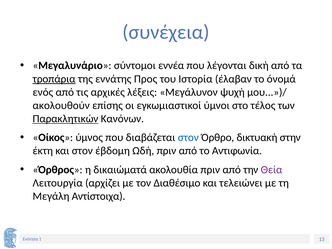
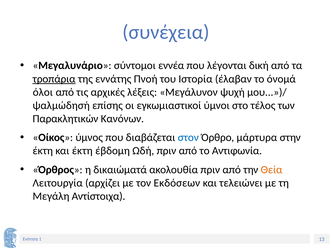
Προς: Προς -> Πνοή (146, 79)
ενός: ενός -> όλοι (43, 92)
ακολουθούν: ακολουθούν -> ψαλμώδησή (61, 105)
Παρακλητικών underline: present -> none (65, 119)
δικτυακή: δικτυακή -> μάρτυρα (257, 138)
και στον: στον -> έκτη (82, 151)
Θεία colour: purple -> orange (272, 170)
Διαθέσιμο: Διαθέσιμο -> Εκδόσεων (177, 183)
